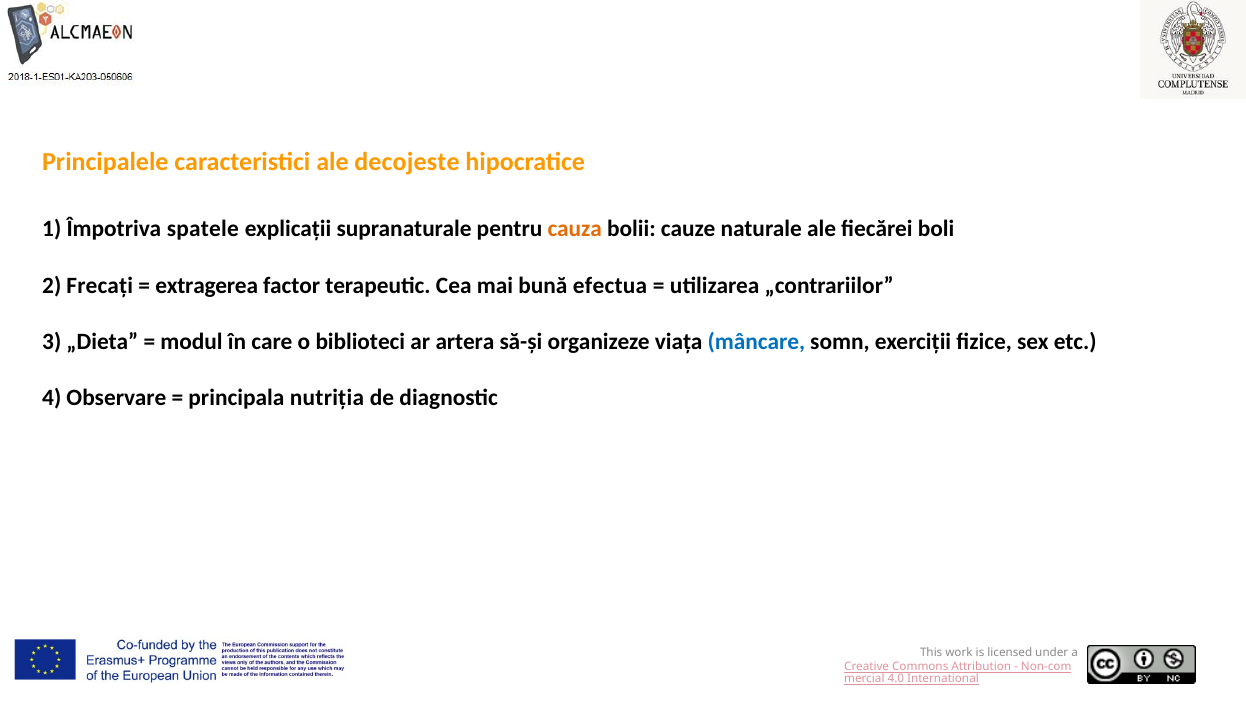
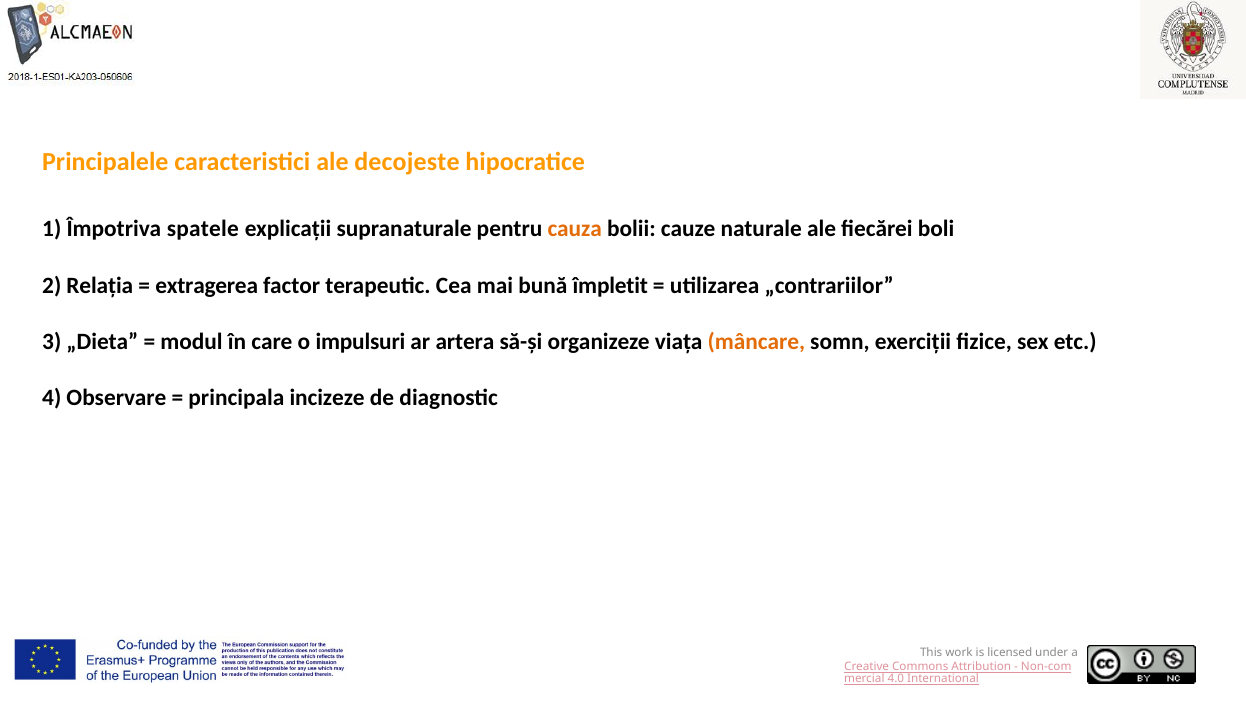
Frecați: Frecați -> Relația (100, 285)
efectua: efectua -> împletit (610, 285)
biblioteci: biblioteci -> impulsuri (360, 341)
mâncare colour: blue -> orange (756, 341)
nutriția: nutriția -> incizeze (327, 397)
